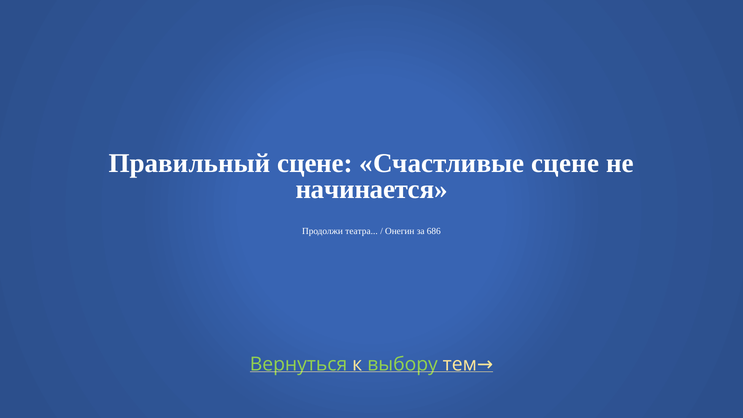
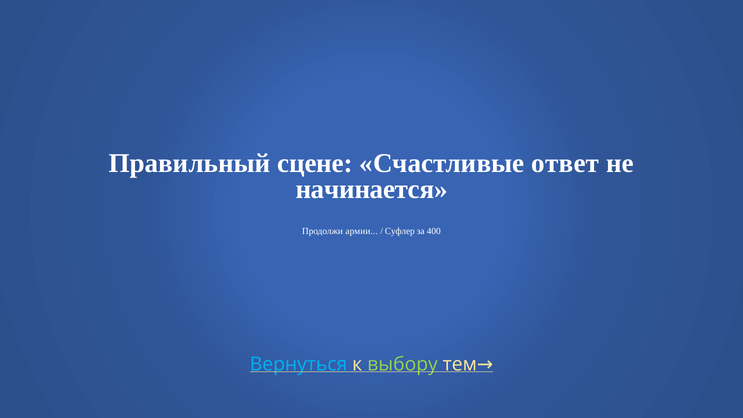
Счастливые сцене: сцене -> ответ (565, 163)
театра: театра -> армии (362, 231)
Онегин: Онегин -> Суфлер (400, 231)
686: 686 -> 400 (434, 231)
Вернуться colour: light green -> light blue (299, 364)
